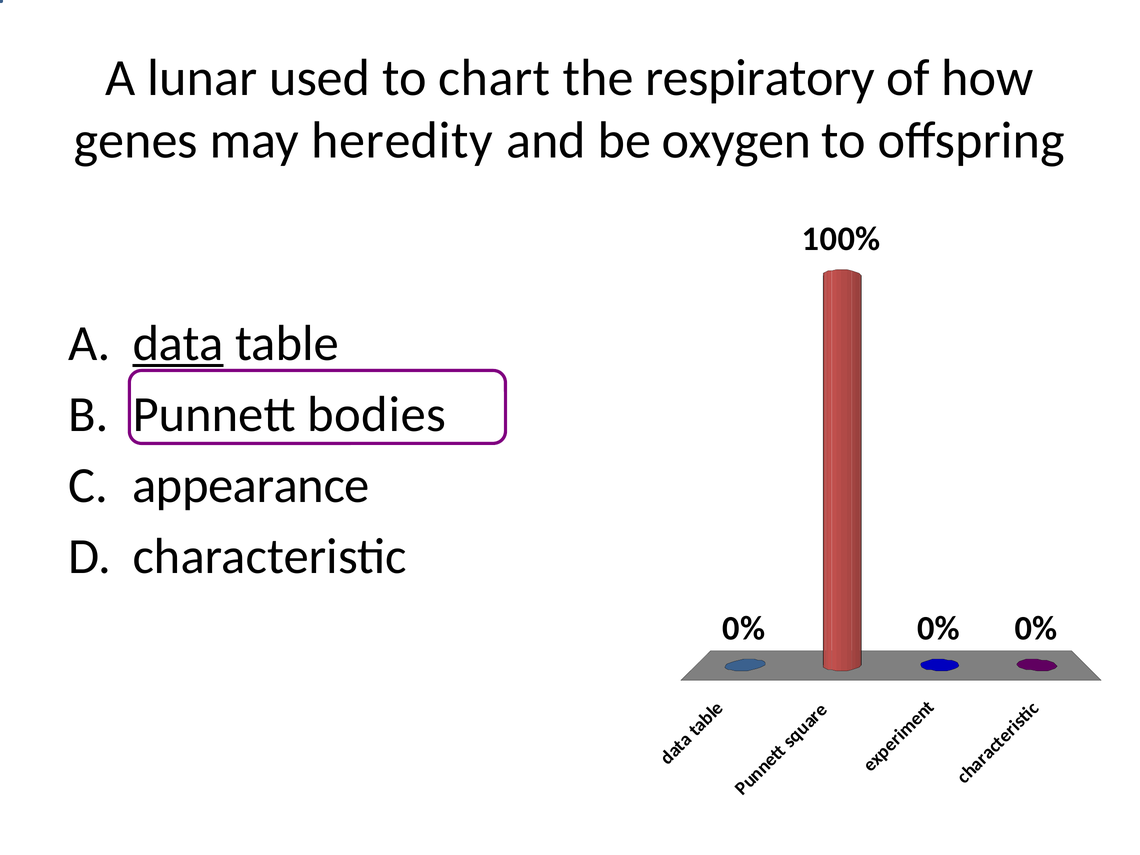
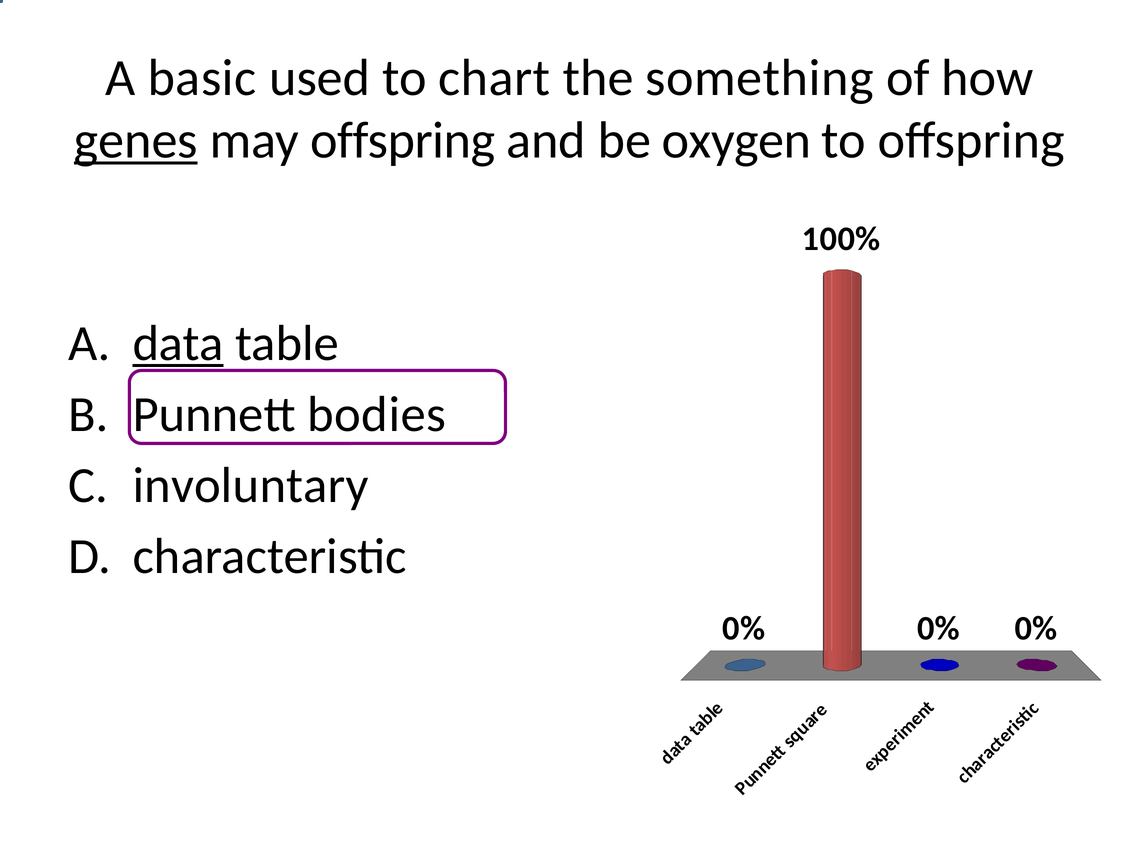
lunar: lunar -> basic (202, 78)
respiratory: respiratory -> something (760, 78)
genes underline: none -> present (136, 140)
may heredity: heredity -> offspring (403, 140)
appearance: appearance -> involuntary (251, 486)
